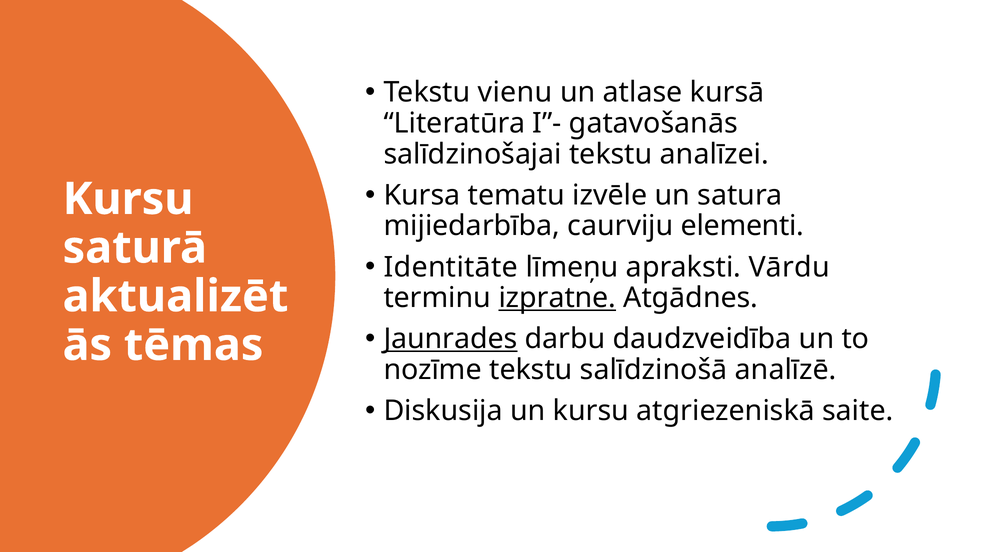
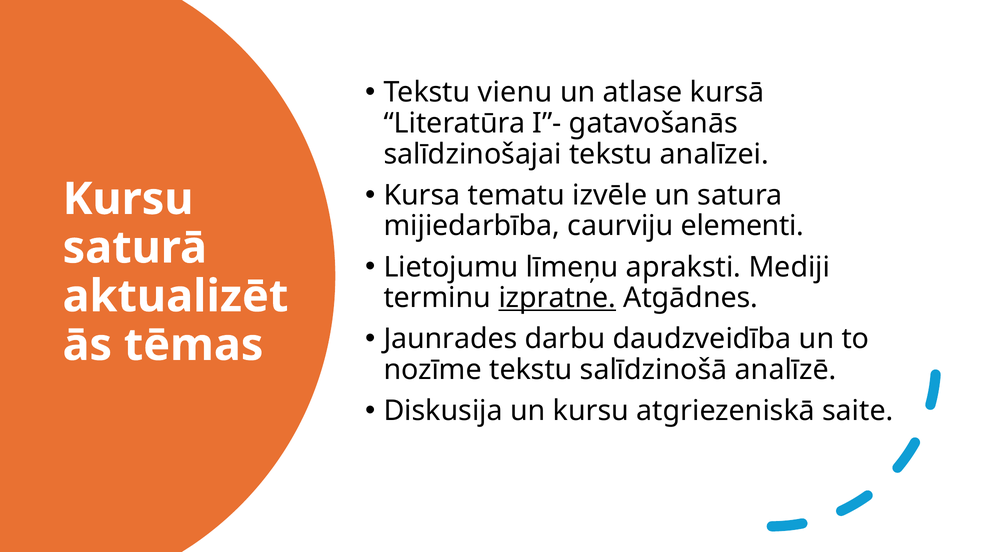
Identitāte: Identitāte -> Lietojumu (451, 267)
Vārdu: Vārdu -> Mediji (789, 267)
Jaunrades underline: present -> none (451, 339)
